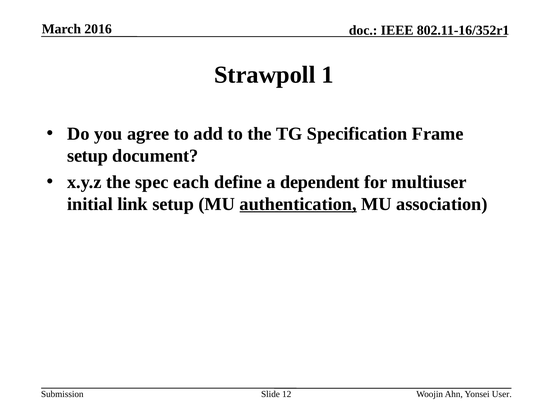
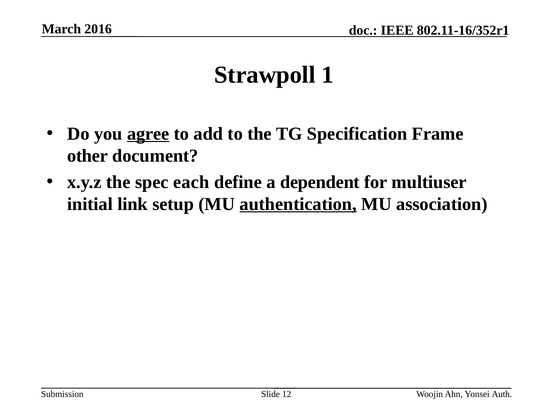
agree underline: none -> present (148, 134)
setup: setup -> other (88, 156)
User: User -> Auth (502, 394)
